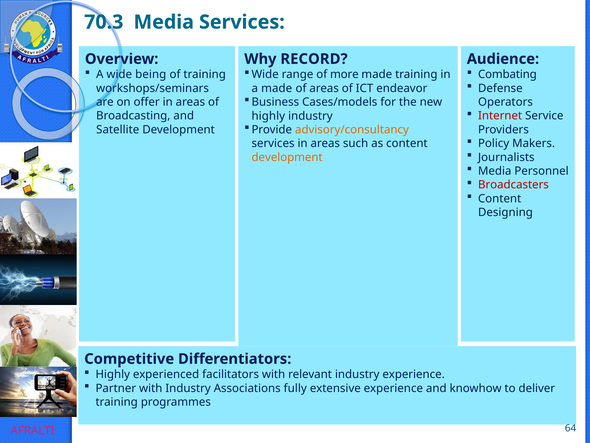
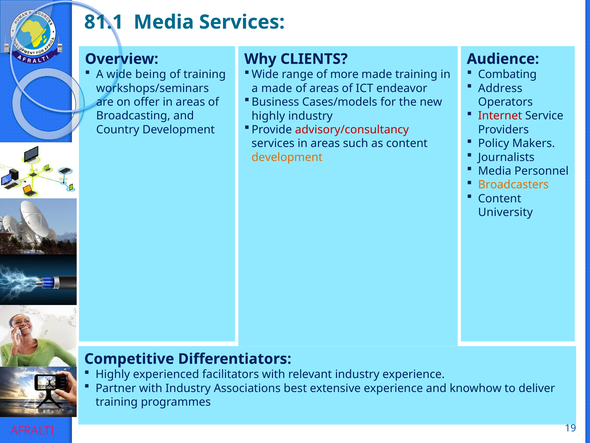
70.3: 70.3 -> 81.1 (104, 22)
RECORD: RECORD -> CLIENTS (314, 59)
Defense: Defense -> Address (500, 88)
advisory/consultancy colour: orange -> red (352, 130)
Satellite: Satellite -> Country (118, 129)
Broadcasters colour: red -> orange (513, 185)
Designing: Designing -> University (505, 212)
fully: fully -> best (295, 388)
64: 64 -> 19 (571, 428)
